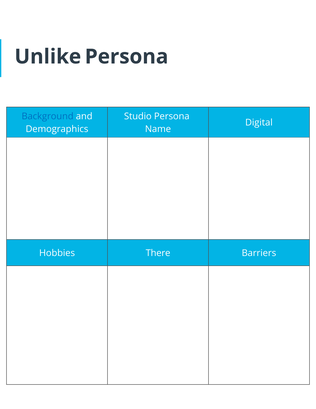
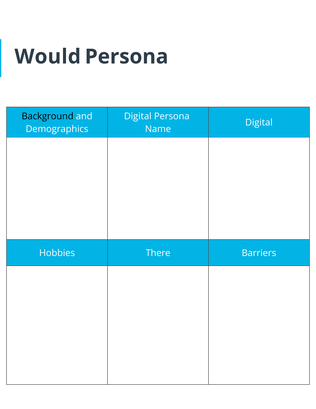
Unlike: Unlike -> Would (48, 57)
Background colour: blue -> black (48, 116)
Studio: Studio -> Digital (138, 116)
